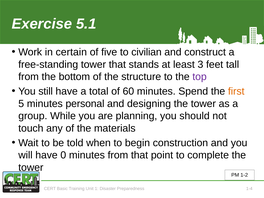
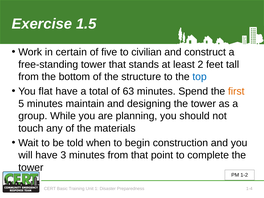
5.1: 5.1 -> 1.5 (86, 24)
3: 3 -> 2 (200, 64)
top colour: purple -> blue (200, 77)
still: still -> flat (46, 91)
60: 60 -> 63 (128, 91)
personal: personal -> maintain (85, 104)
0: 0 -> 3 (63, 155)
